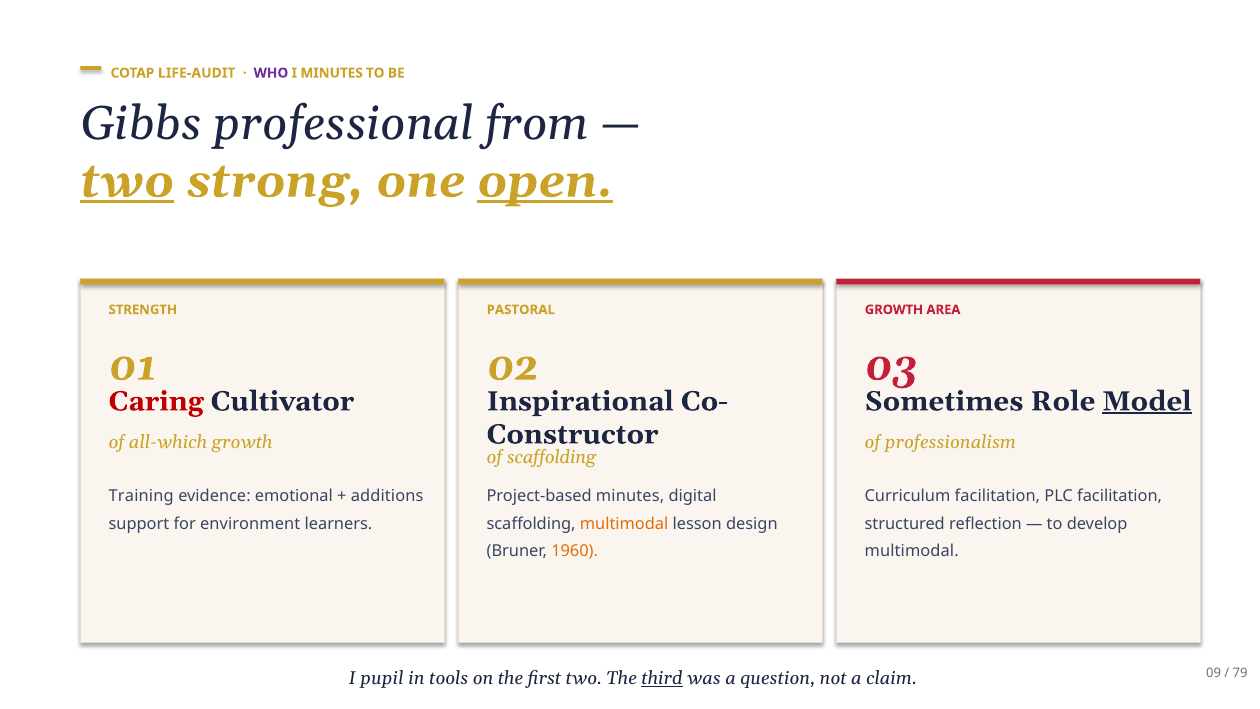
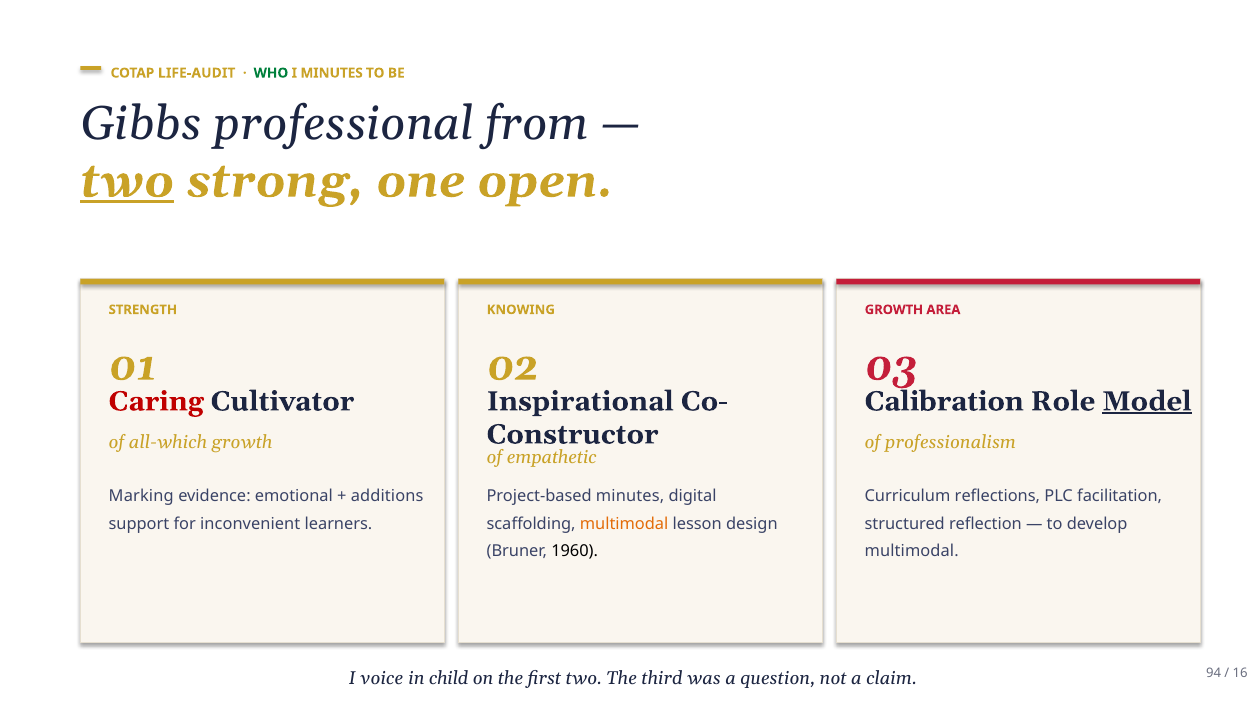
WHO colour: purple -> green (271, 73)
open underline: present -> none (545, 181)
PASTORAL: PASTORAL -> KNOWING (521, 310)
Sometimes: Sometimes -> Calibration (944, 401)
of scaffolding: scaffolding -> empathetic (552, 457)
Training: Training -> Marking (141, 496)
Curriculum facilitation: facilitation -> reflections (997, 496)
environment: environment -> inconvenient (250, 524)
1960 colour: orange -> black (575, 551)
pupil: pupil -> voice (382, 678)
tools: tools -> child (449, 678)
third underline: present -> none (662, 678)
09: 09 -> 94 (1214, 673)
79: 79 -> 16 (1240, 673)
